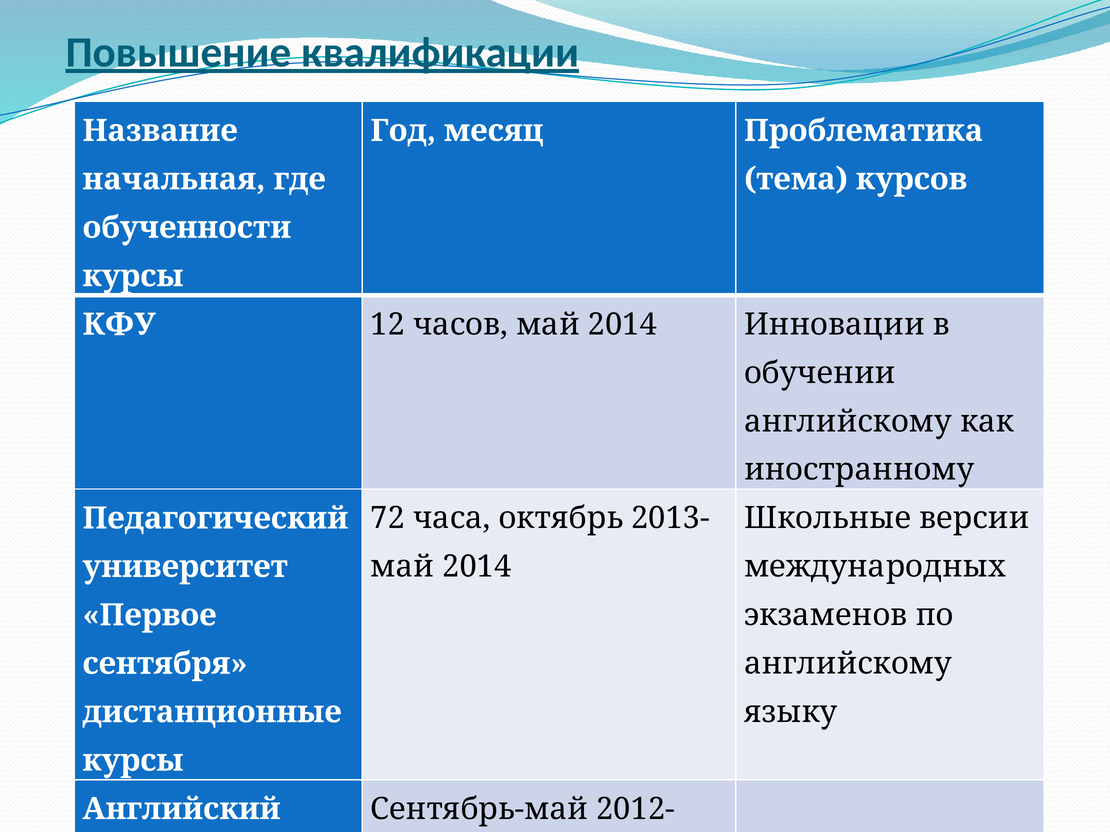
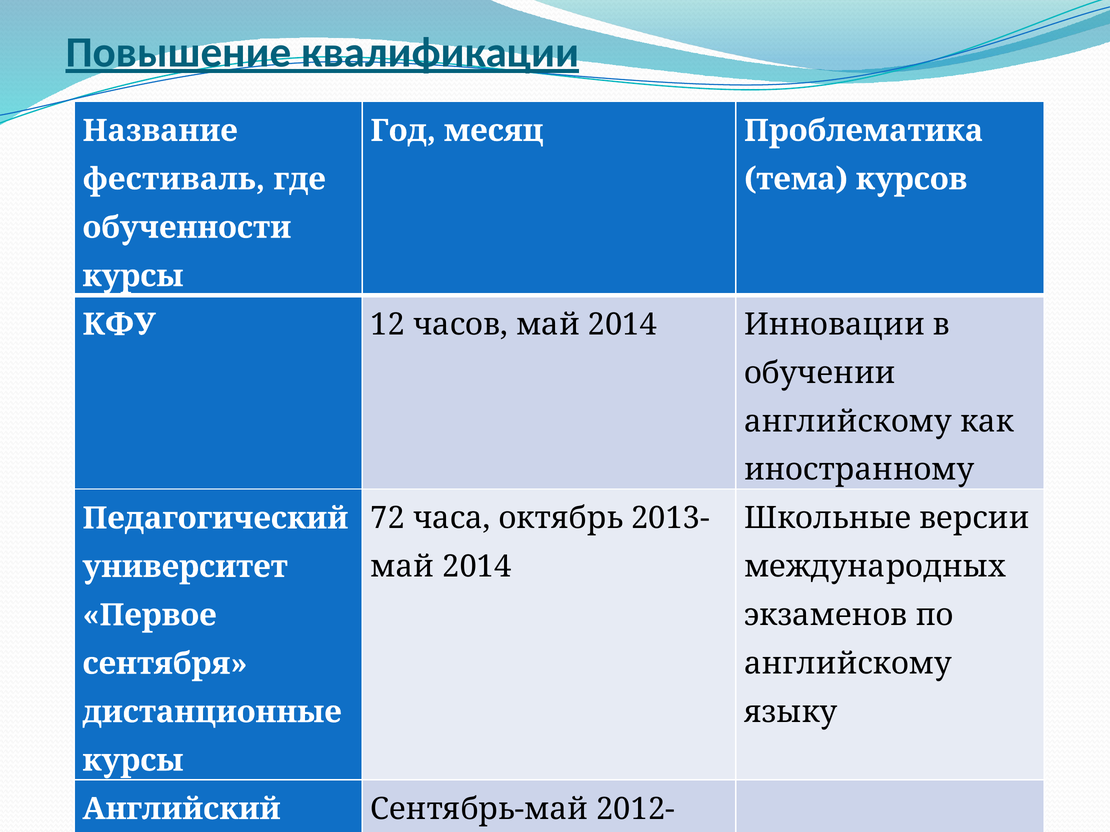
начальная: начальная -> фестиваль (174, 179)
